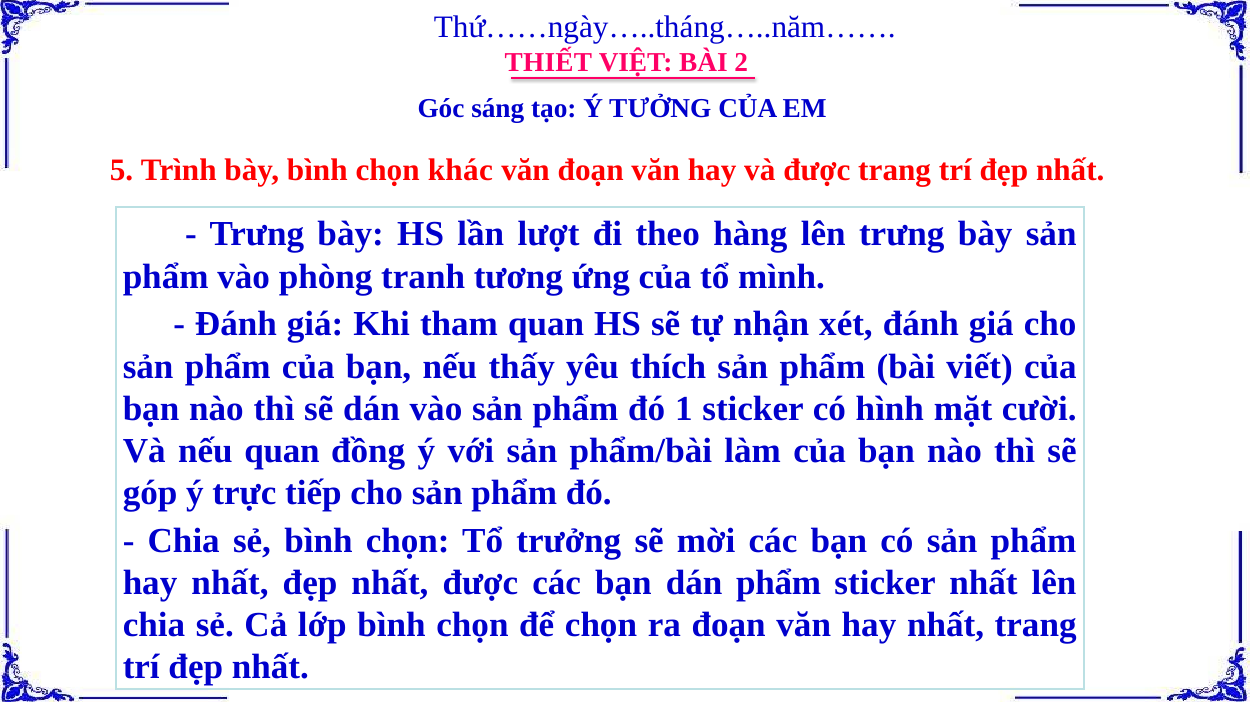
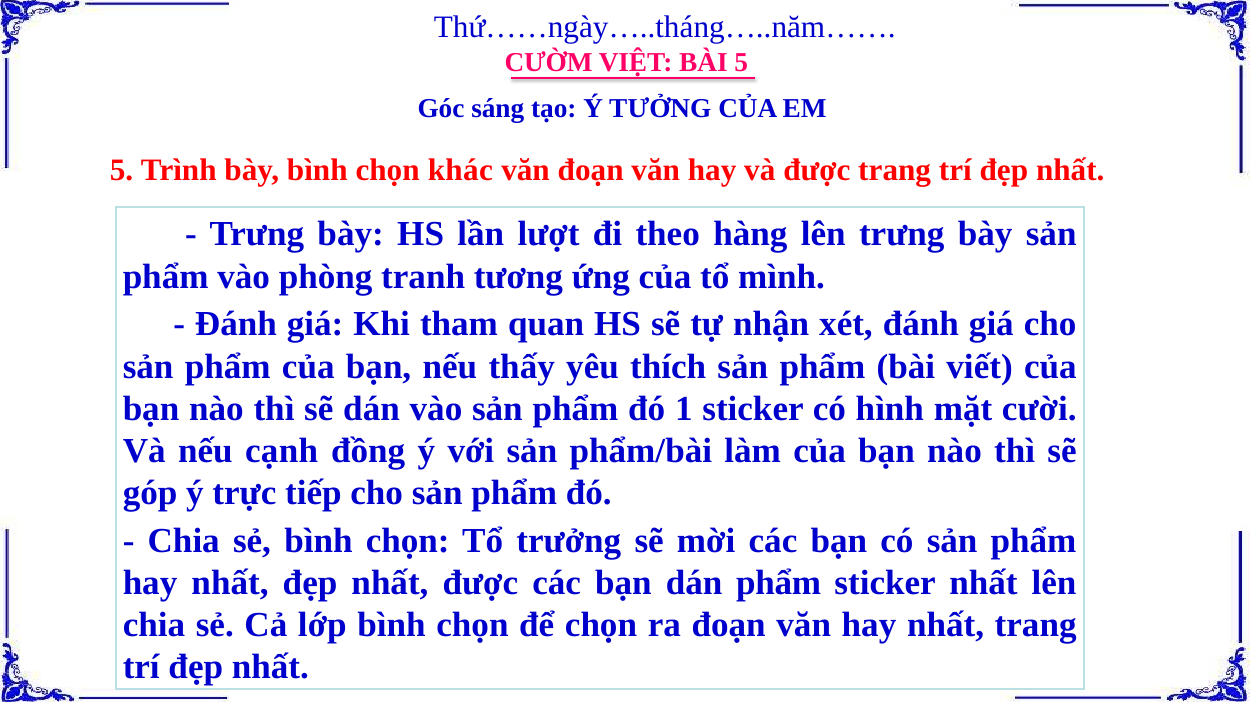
THIẾT: THIẾT -> CƯỜM (549, 63)
BÀI 2: 2 -> 5 (741, 63)
nếu quan: quan -> cạnh (282, 451)
